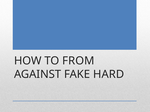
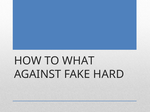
FROM: FROM -> WHAT (78, 61)
